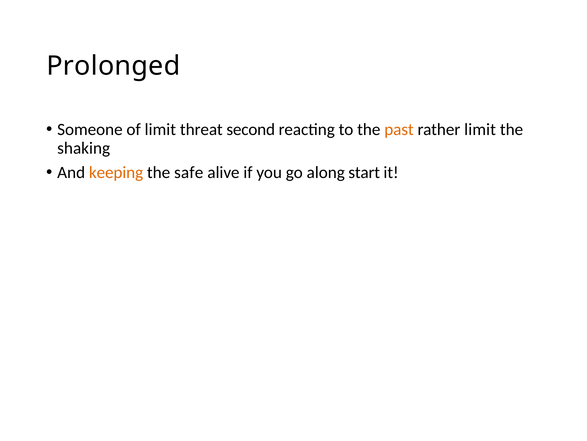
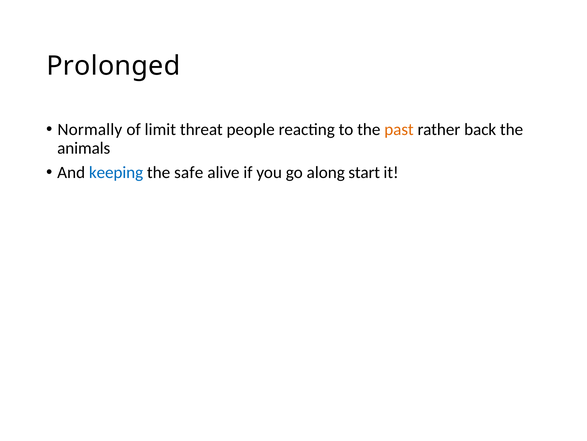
Someone: Someone -> Normally (90, 129)
second: second -> people (251, 129)
rather limit: limit -> back (480, 129)
shaking: shaking -> animals (84, 148)
keeping colour: orange -> blue (116, 172)
